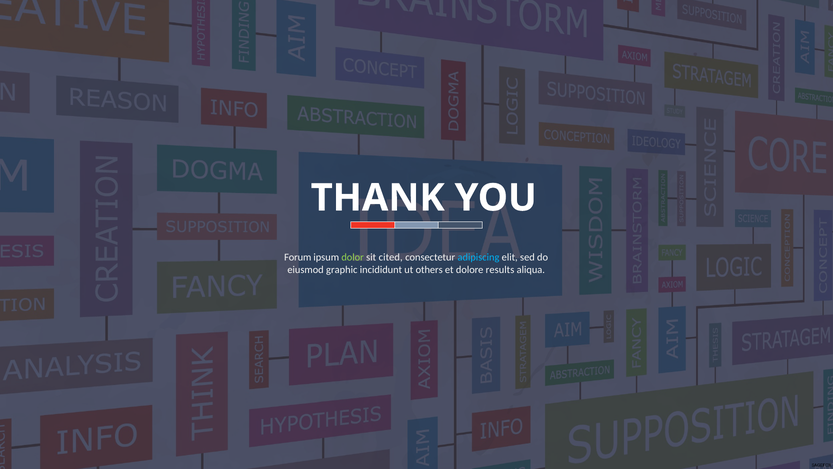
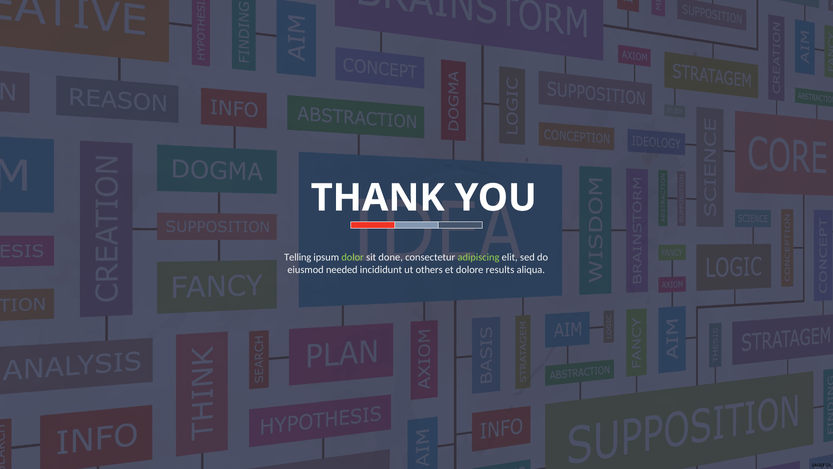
Forum: Forum -> Telling (298, 257)
cited: cited -> done (391, 257)
adipiscing colour: light blue -> light green (478, 257)
graphic: graphic -> needed (342, 270)
